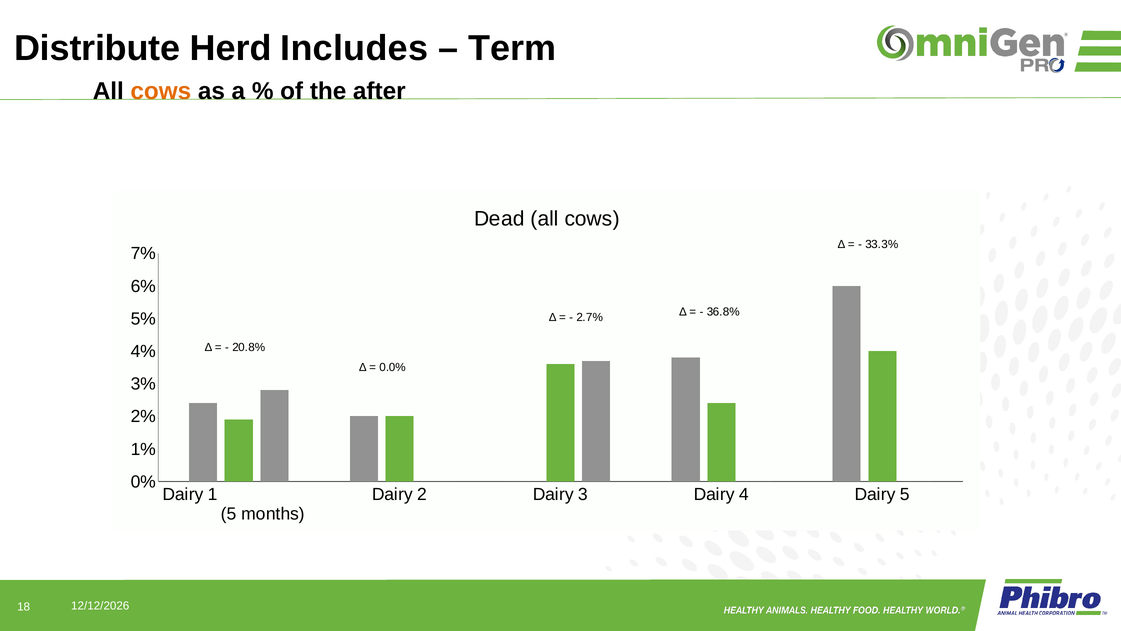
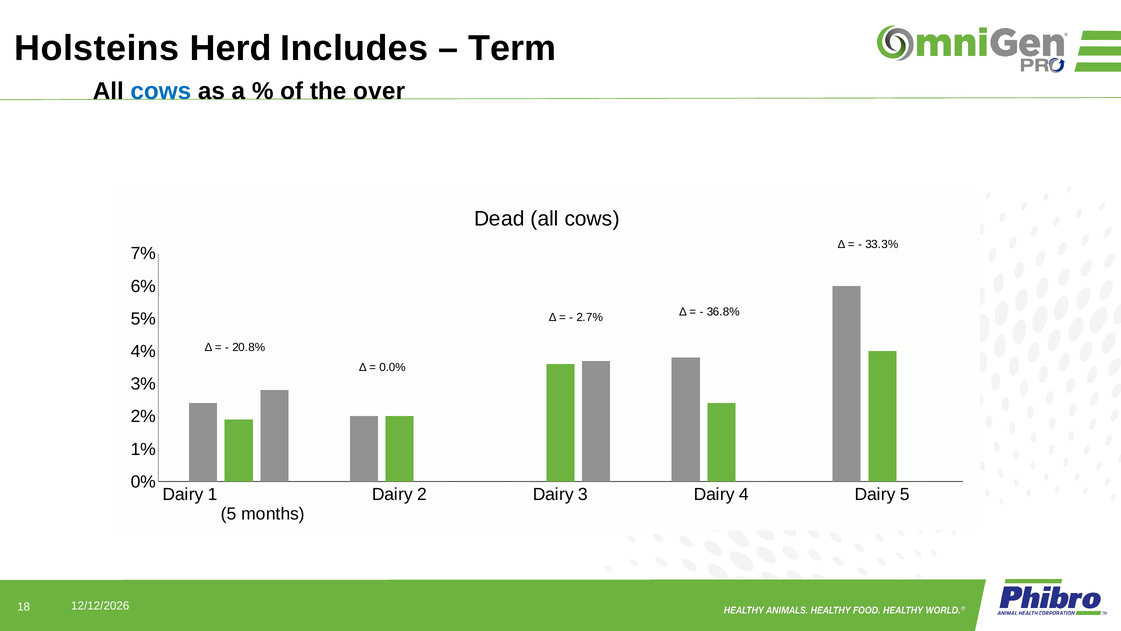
Distribute: Distribute -> Holsteins (97, 49)
cows colour: orange -> blue (161, 91)
after: after -> over (379, 91)
